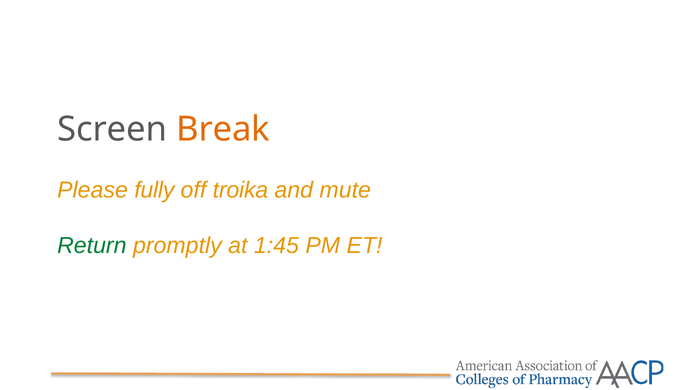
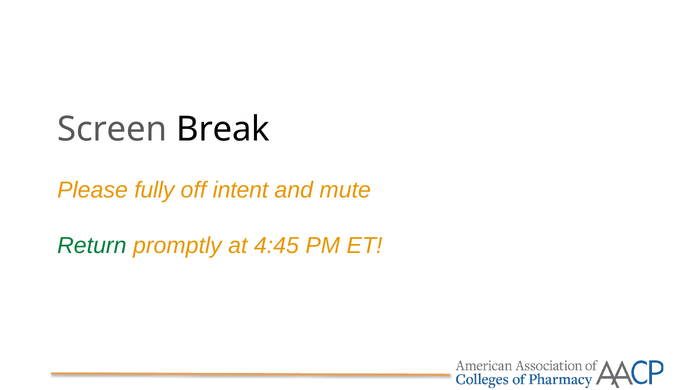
Break colour: orange -> black (223, 130)
troika: troika -> intent (240, 190)
1:45: 1:45 -> 4:45 (276, 246)
